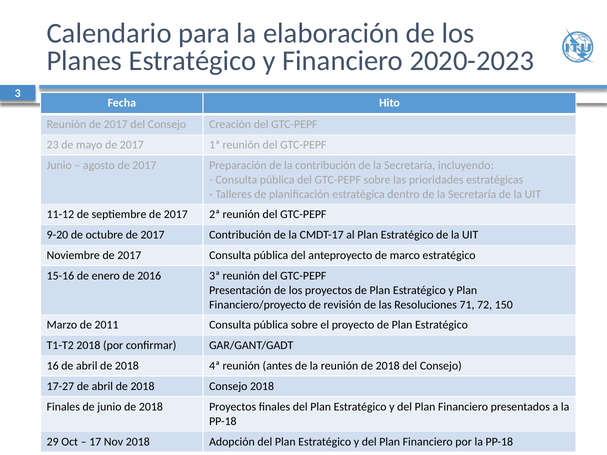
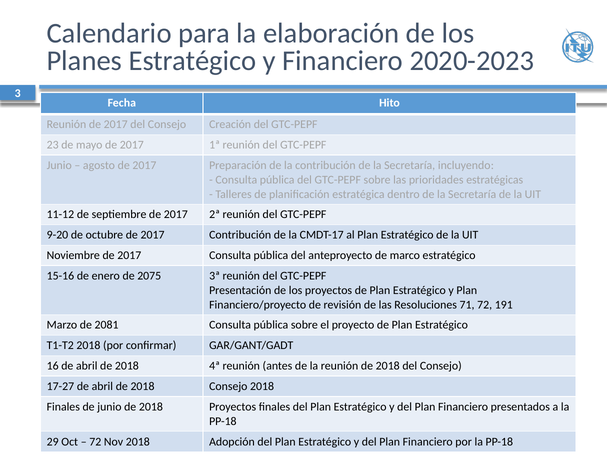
2016: 2016 -> 2075 (149, 276)
150: 150 -> 191 (504, 305)
2011: 2011 -> 2081 (107, 325)
17: 17 -> 72 (95, 442)
